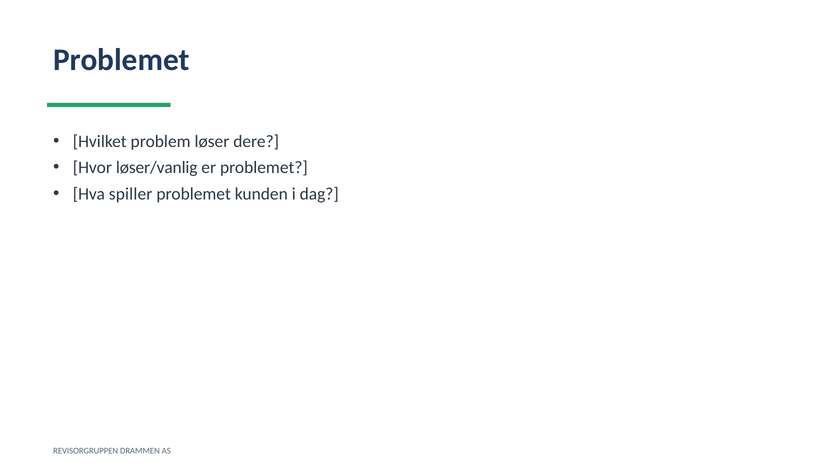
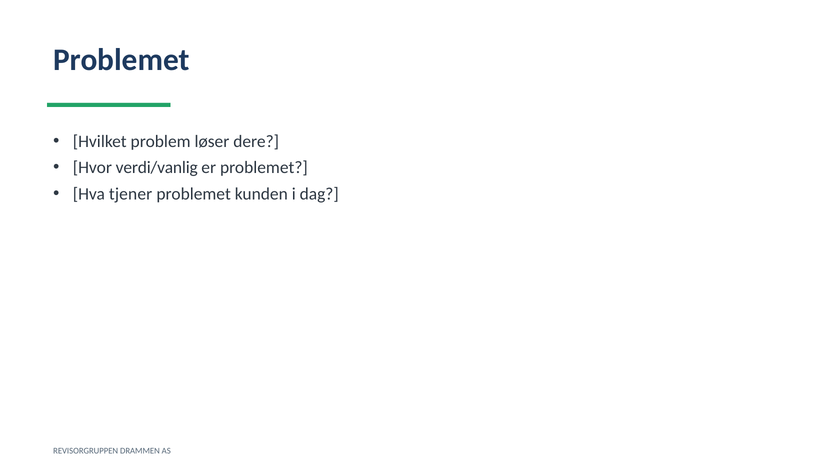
løser/vanlig: løser/vanlig -> verdi/vanlig (157, 168)
spiller: spiller -> tjener (131, 194)
